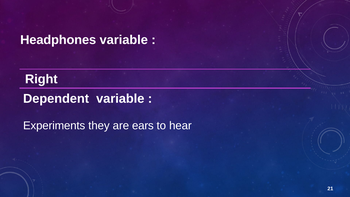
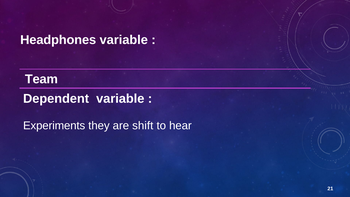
Right: Right -> Team (41, 79)
ears: ears -> shift (143, 126)
